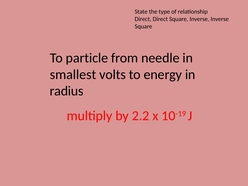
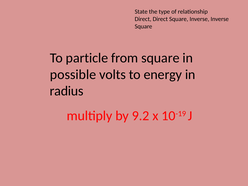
from needle: needle -> square (160, 58)
smallest: smallest -> possible (73, 75)
2.2: 2.2 -> 9.2 (141, 116)
